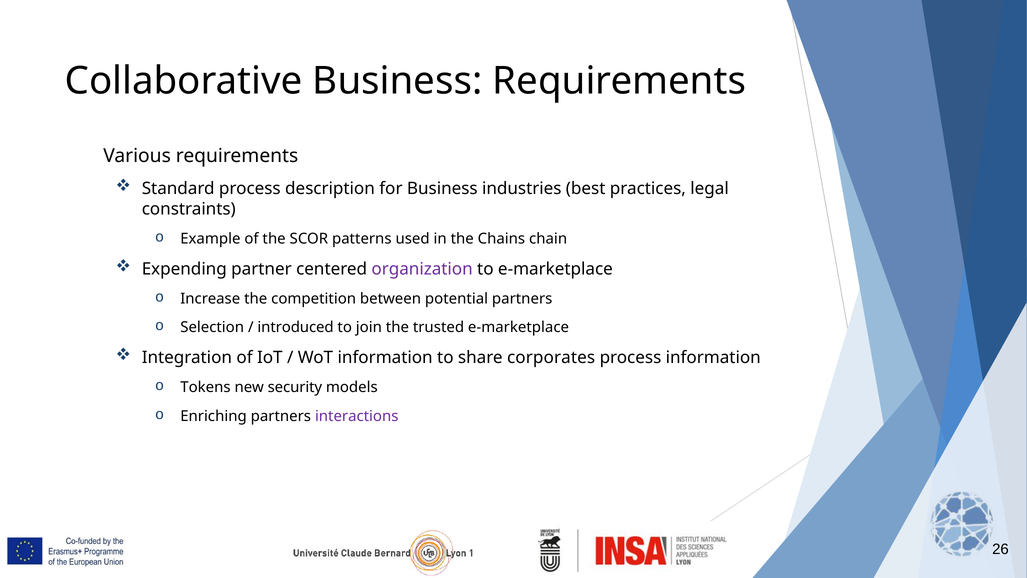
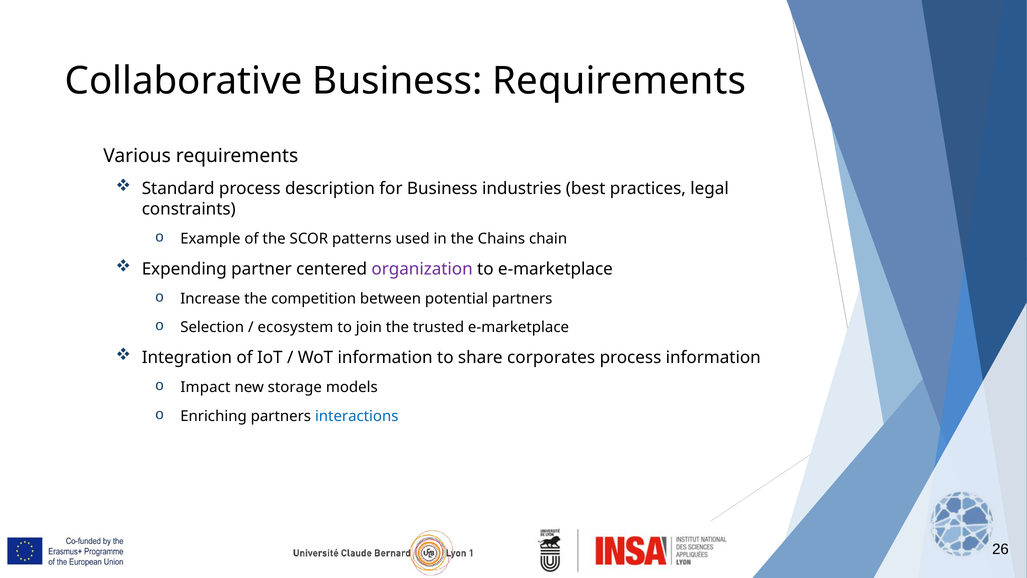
introduced: introduced -> ecosystem (295, 327)
Tokens: Tokens -> Impact (205, 387)
security: security -> storage (295, 387)
interactions colour: purple -> blue (357, 416)
